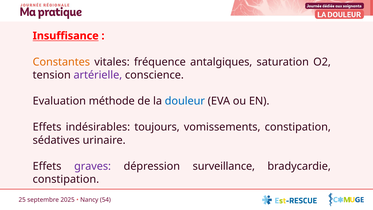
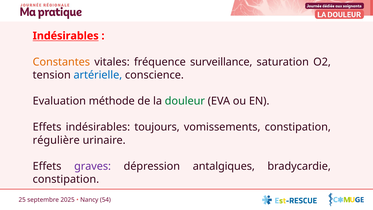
Insuffisance: Insuffisance -> Indésirables (66, 36)
antalgiques: antalgiques -> surveillance (221, 62)
artérielle colour: purple -> blue (98, 75)
douleur colour: blue -> green (185, 101)
sédatives: sédatives -> régulière (56, 140)
surveillance: surveillance -> antalgiques (224, 166)
